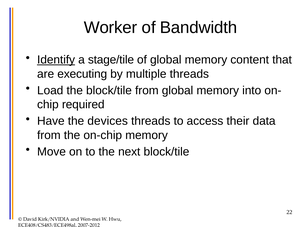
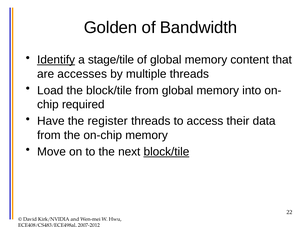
Worker: Worker -> Golden (111, 28)
executing: executing -> accesses (82, 74)
devices: devices -> register (108, 121)
block/tile underline: none -> present (166, 152)
